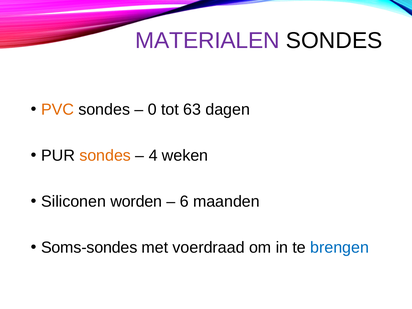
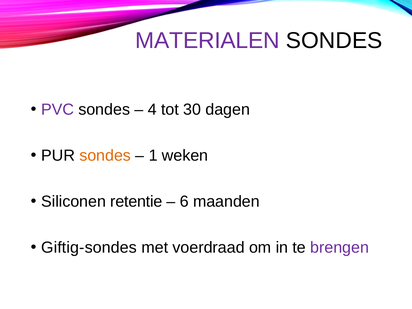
PVC colour: orange -> purple (58, 109)
0: 0 -> 4 (152, 109)
63: 63 -> 30 (192, 109)
4: 4 -> 1 (153, 156)
worden: worden -> retentie (136, 202)
Soms-sondes: Soms-sondes -> Giftig-sondes (89, 248)
brengen colour: blue -> purple (340, 248)
